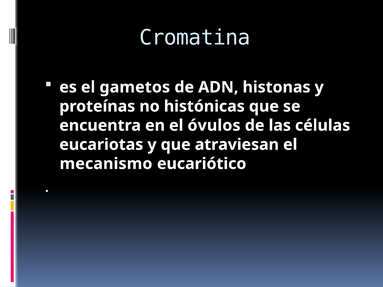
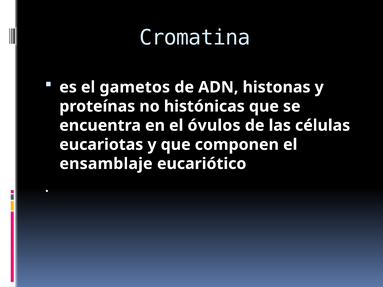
atraviesan: atraviesan -> componen (237, 145)
mecanismo: mecanismo -> ensamblaje (106, 164)
